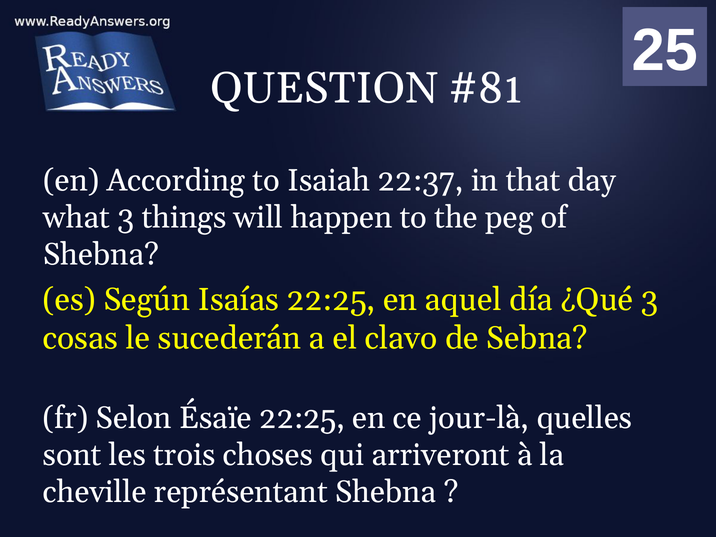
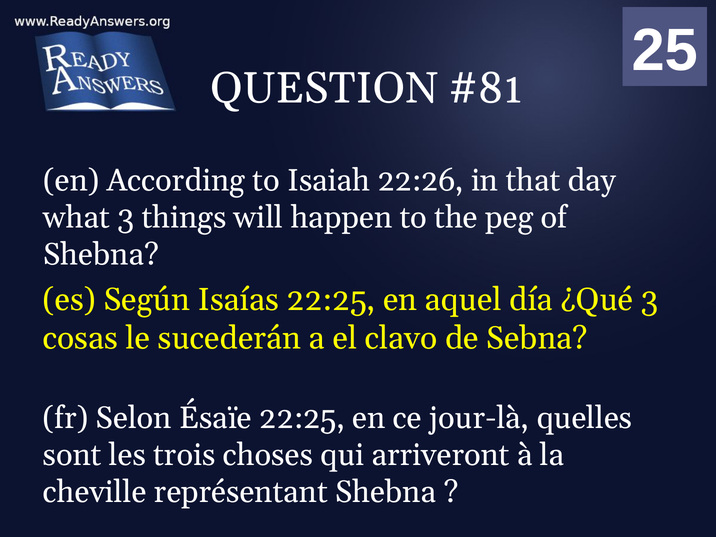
22:37: 22:37 -> 22:26 (421, 180)
